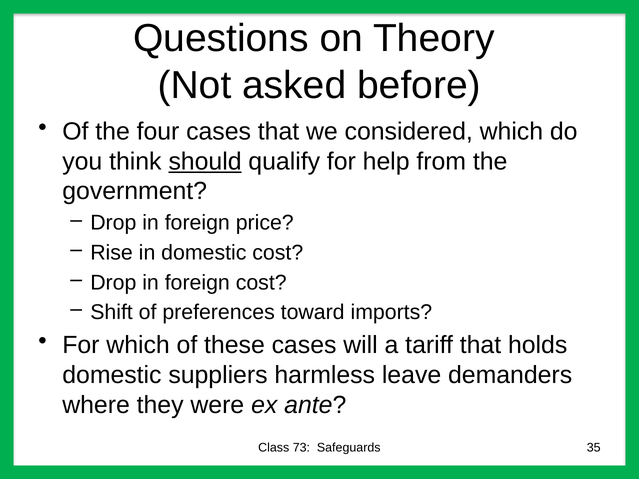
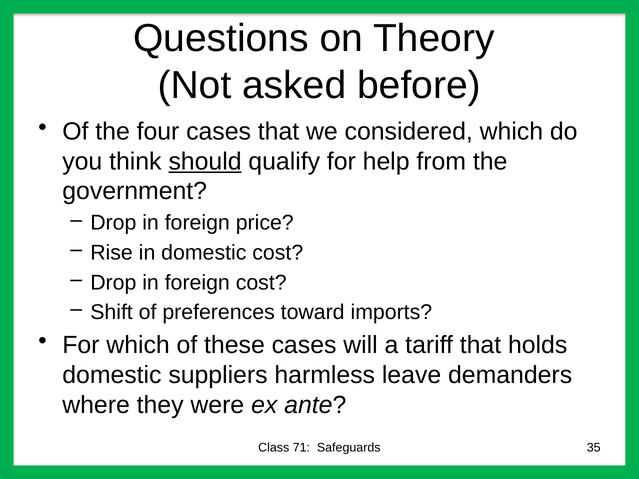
73: 73 -> 71 (301, 448)
